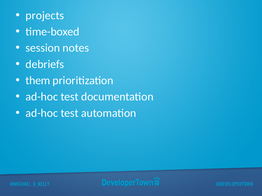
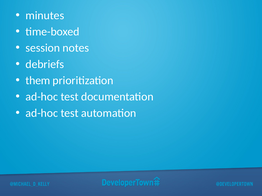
projects: projects -> minutes (45, 15)
